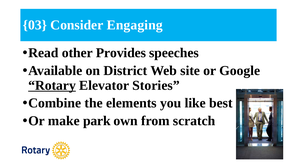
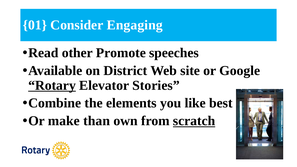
03: 03 -> 01 (35, 25)
Provides: Provides -> Promote (121, 53)
park: park -> than (97, 121)
scratch underline: none -> present (194, 121)
